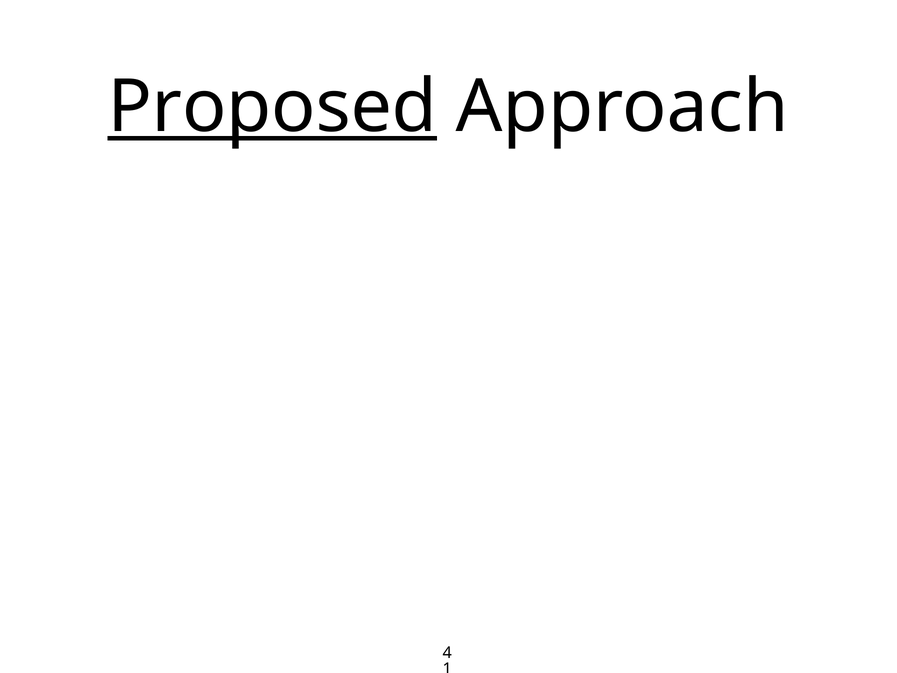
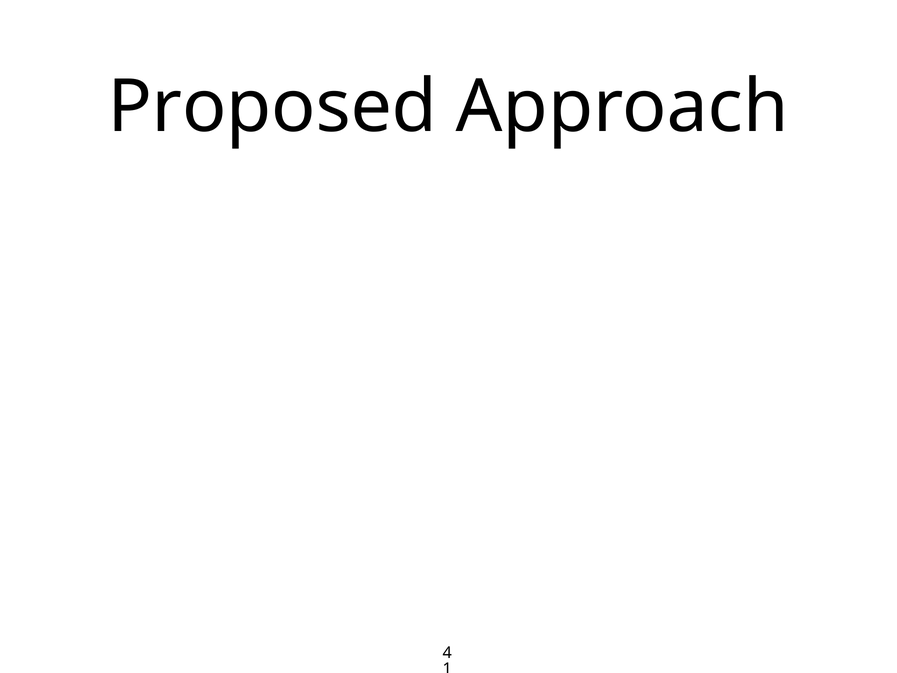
Proposed underline: present -> none (272, 107)
